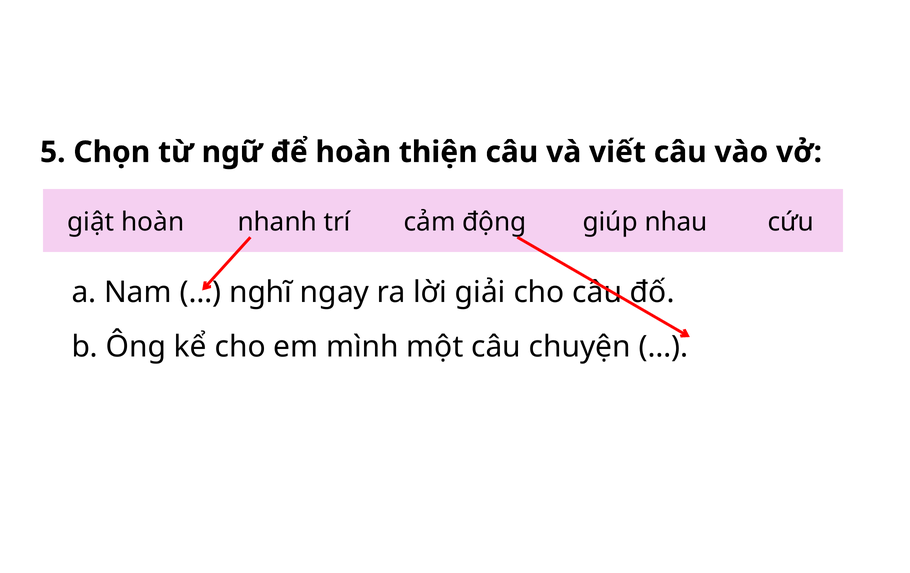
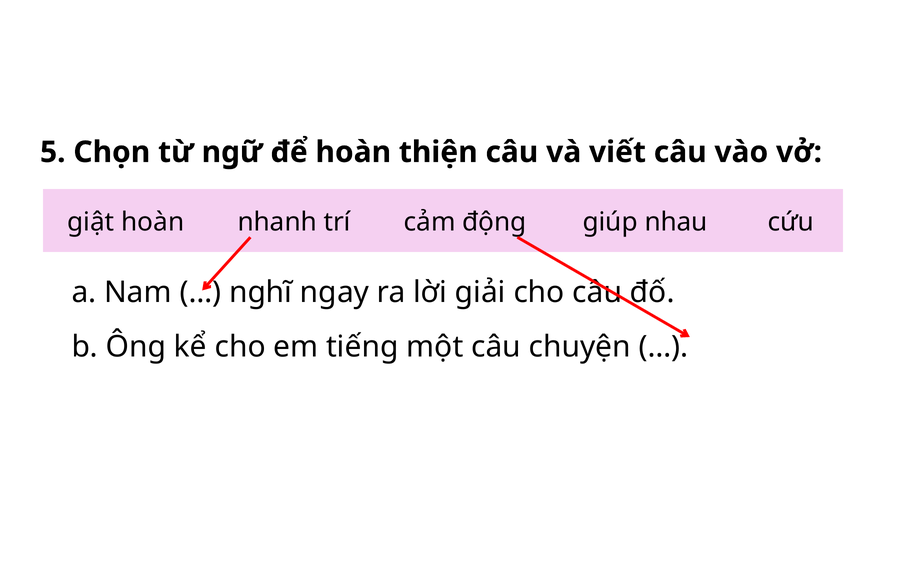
mình: mình -> tiếng (362, 347)
